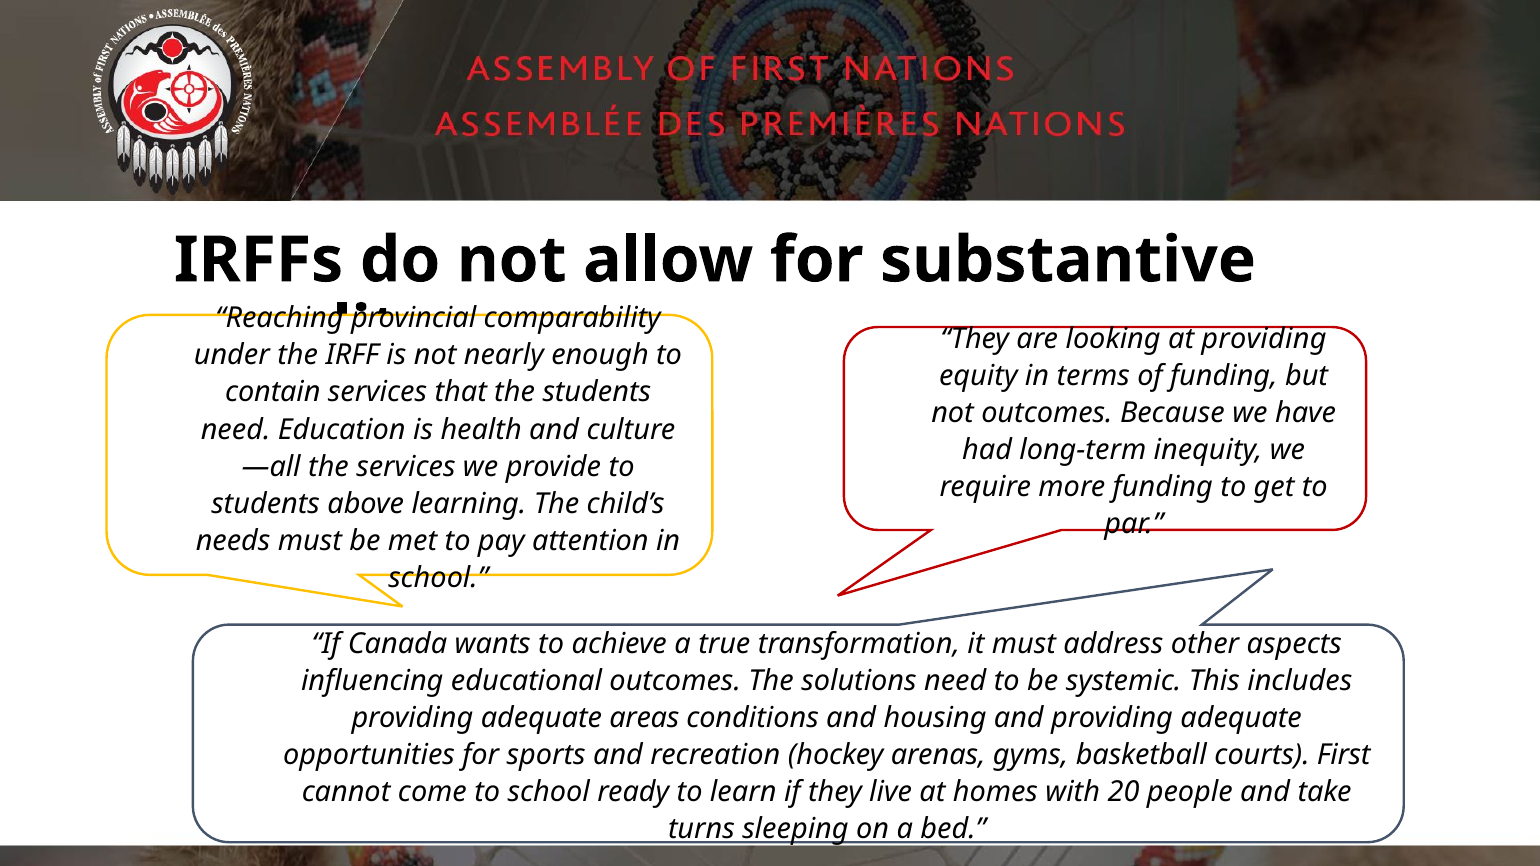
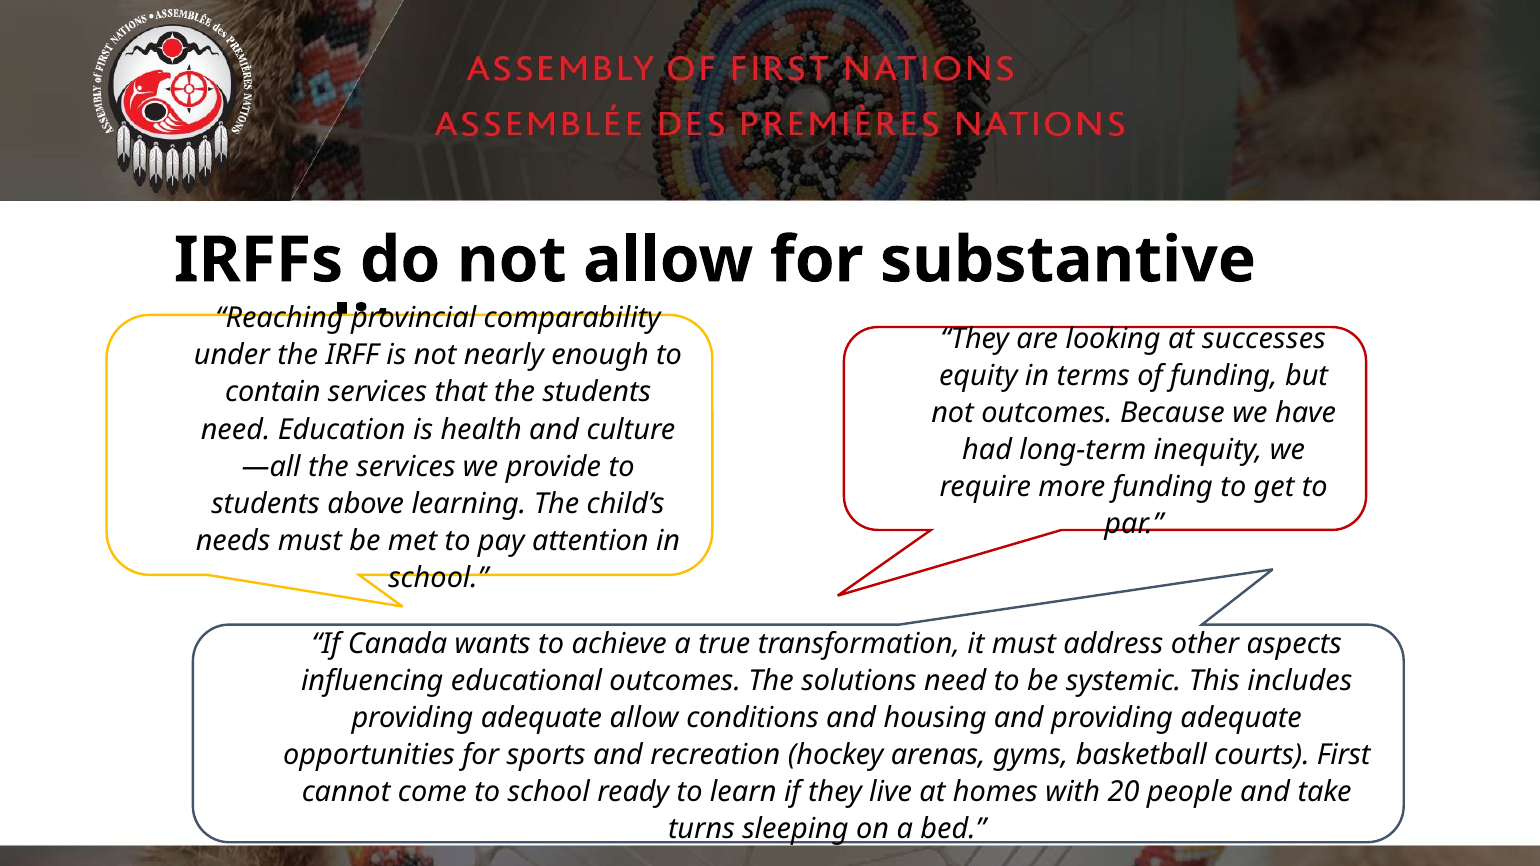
at providing: providing -> successes (1264, 339)
adequate areas: areas -> allow (644, 718)
